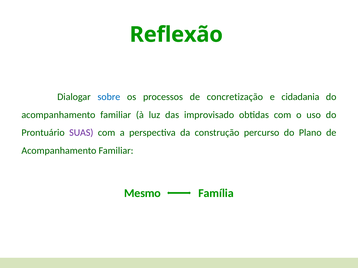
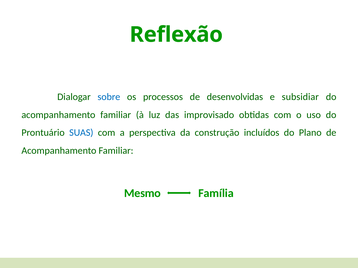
concretização: concretização -> desenvolvidas (235, 97)
cidadania: cidadania -> subsidiar (300, 97)
SUAS colour: purple -> blue (81, 133)
percurso: percurso -> incluídos (262, 133)
